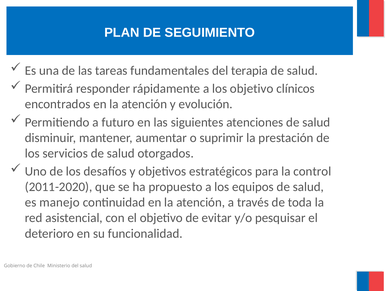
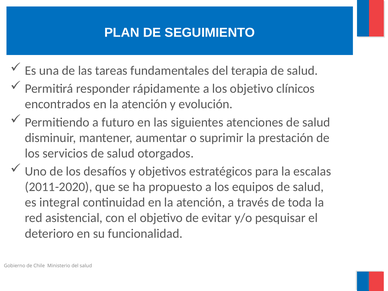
control: control -> escalas (312, 171)
manejo: manejo -> integral (60, 202)
